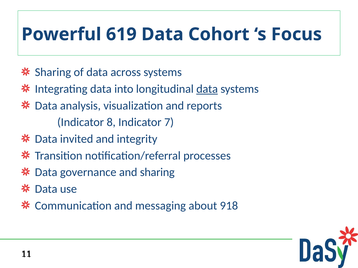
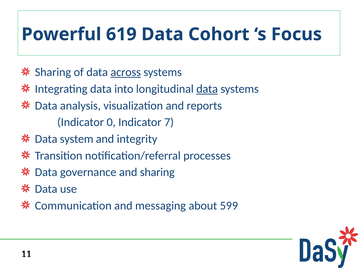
across underline: none -> present (126, 72)
8: 8 -> 0 (111, 123)
invited: invited -> system (77, 139)
918: 918 -> 599 (229, 206)
